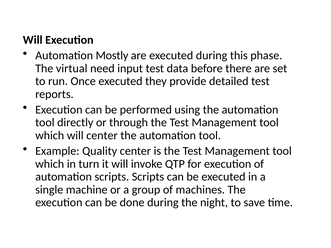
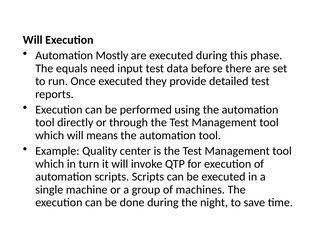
virtual: virtual -> equals (72, 68)
will center: center -> means (102, 136)
